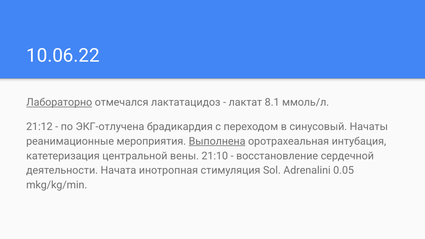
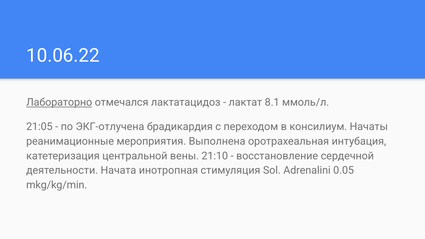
21:12: 21:12 -> 21:05 (39, 127)
синусовый: синусовый -> консилиум (318, 127)
Выполнена underline: present -> none (217, 141)
